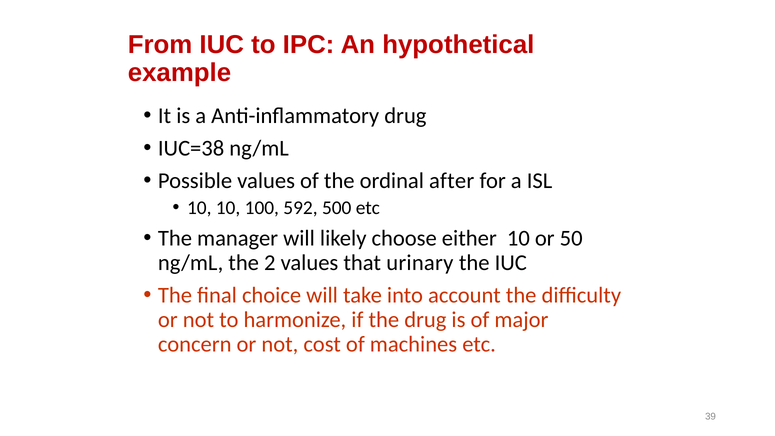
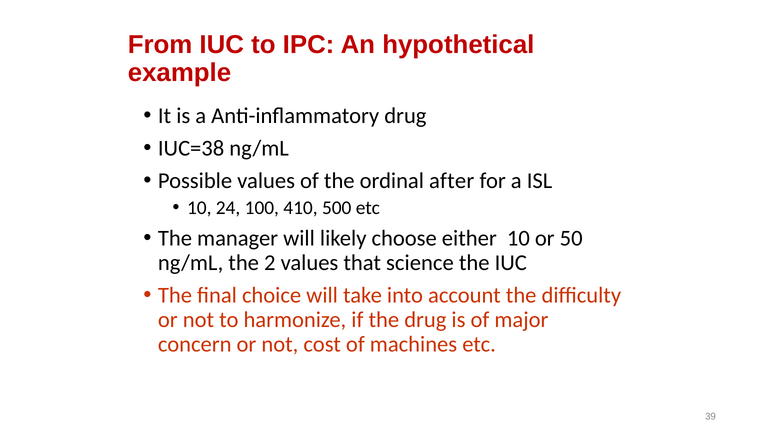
10 10: 10 -> 24 (228, 208)
592: 592 -> 410 (300, 208)
urinary: urinary -> science (420, 263)
